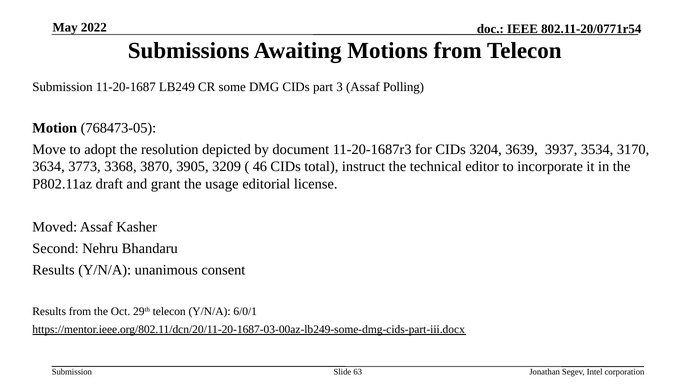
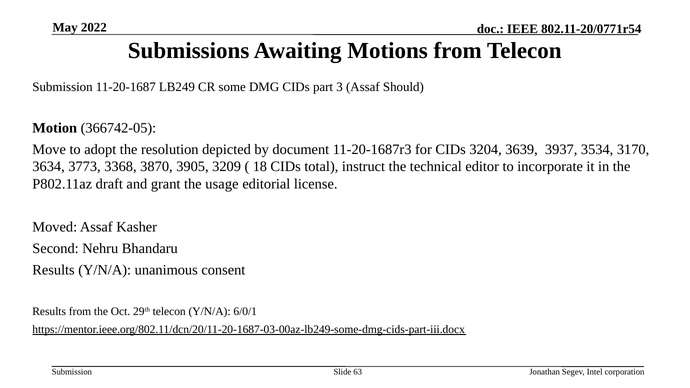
Polling: Polling -> Should (403, 87)
768473-05: 768473-05 -> 366742-05 (118, 128)
46: 46 -> 18 (260, 167)
